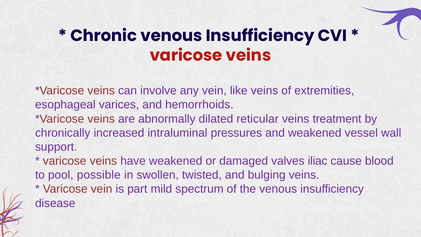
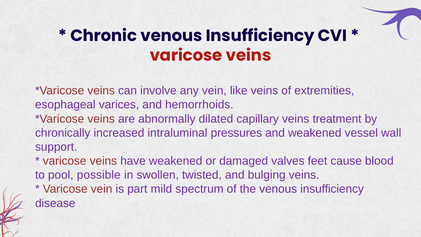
reticular: reticular -> capillary (258, 119)
iliac: iliac -> feet (317, 161)
